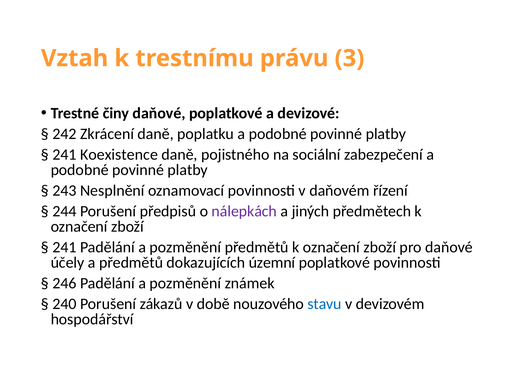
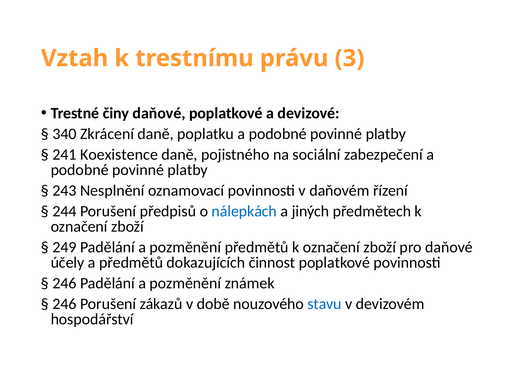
242: 242 -> 340 (64, 134)
nálepkách colour: purple -> blue (244, 211)
241: 241 -> 249 (64, 247)
územní: územní -> činnost (272, 263)
240: 240 -> 246 (64, 304)
